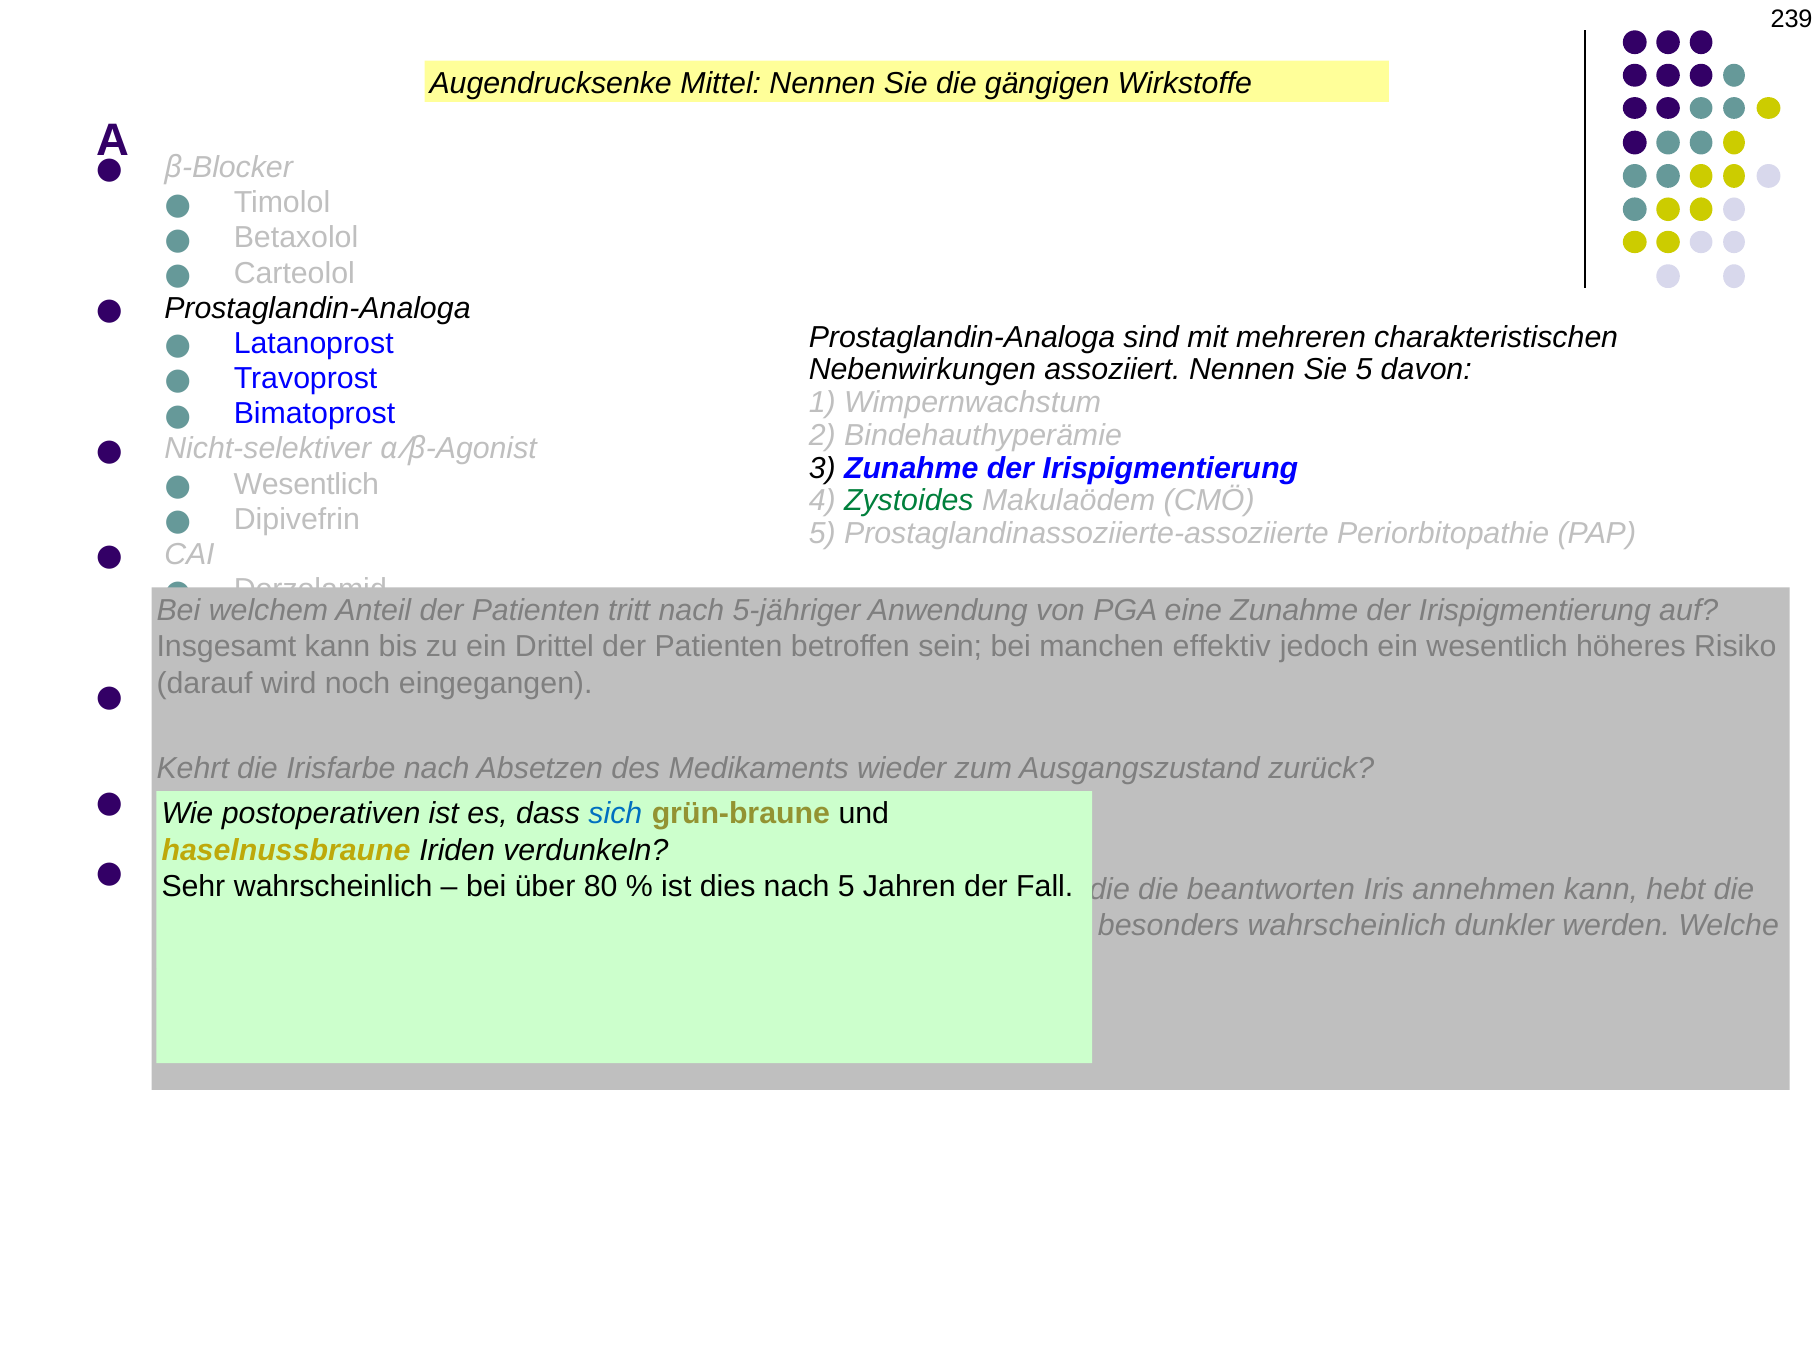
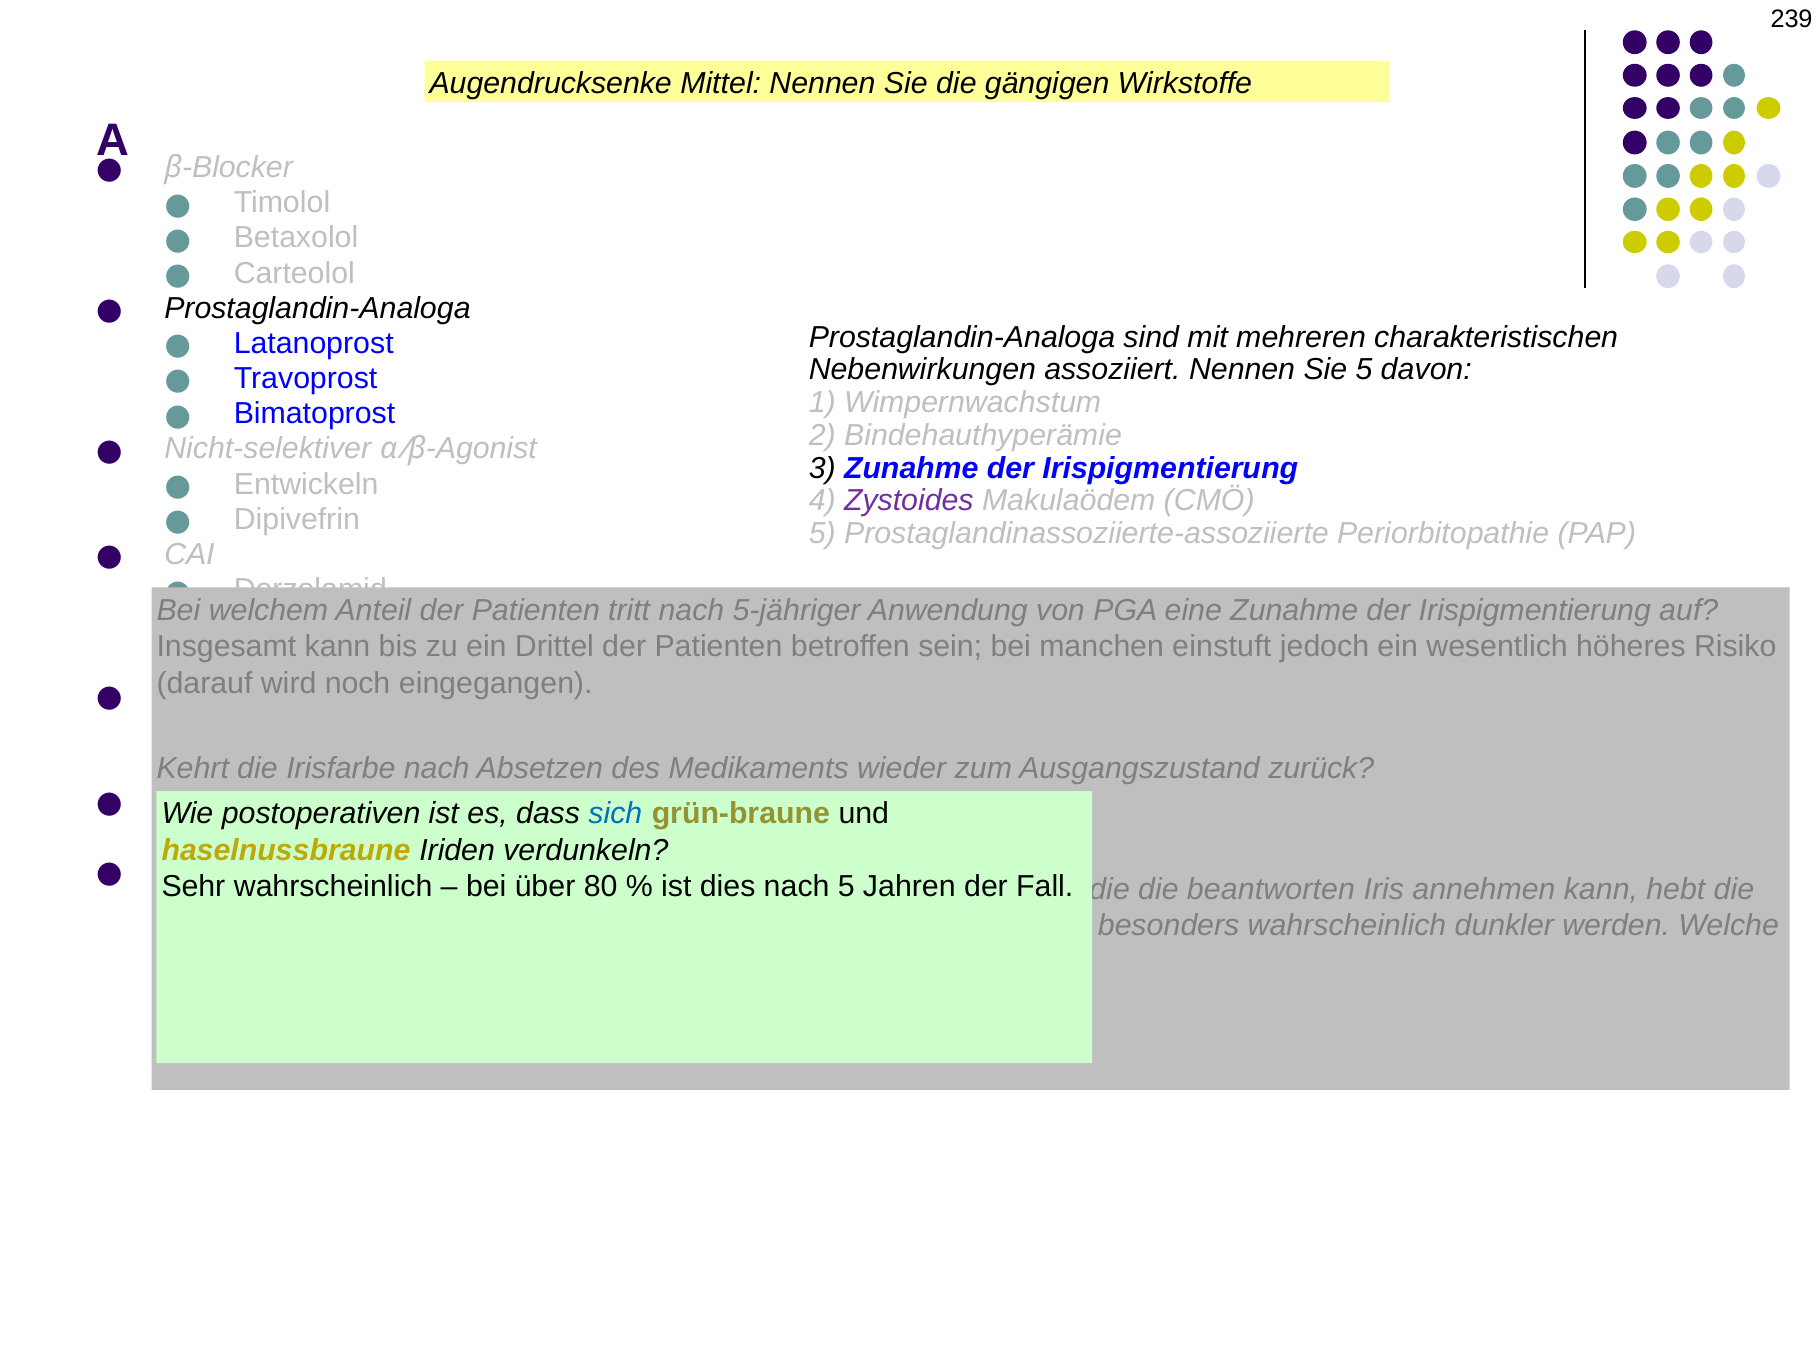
Wesentlich: Wesentlich -> Entwickeln (306, 484)
Zystoides colour: green -> purple (909, 501)
effektiv: effektiv -> einstuft (1222, 647)
